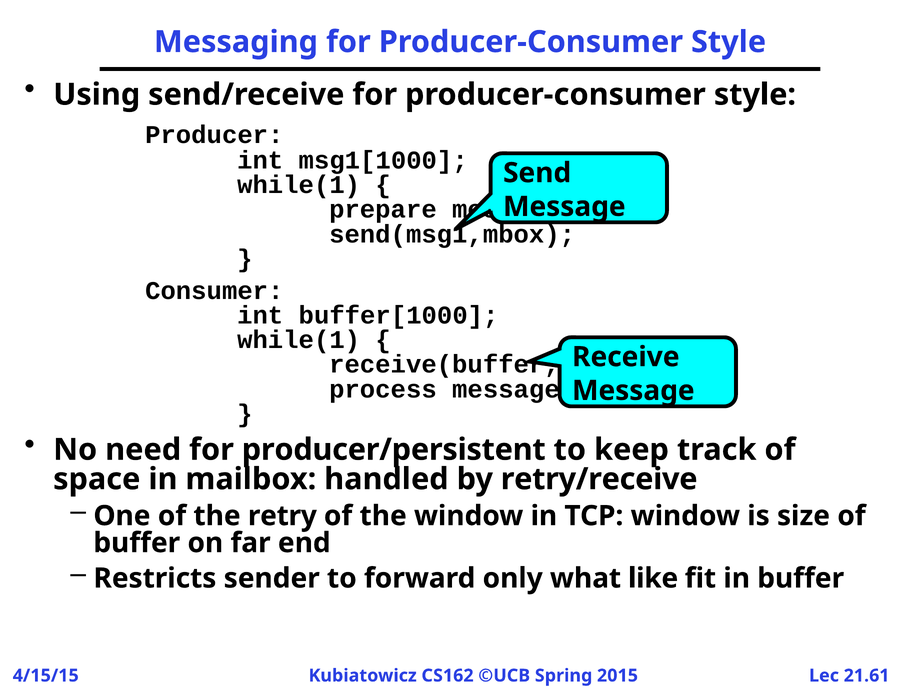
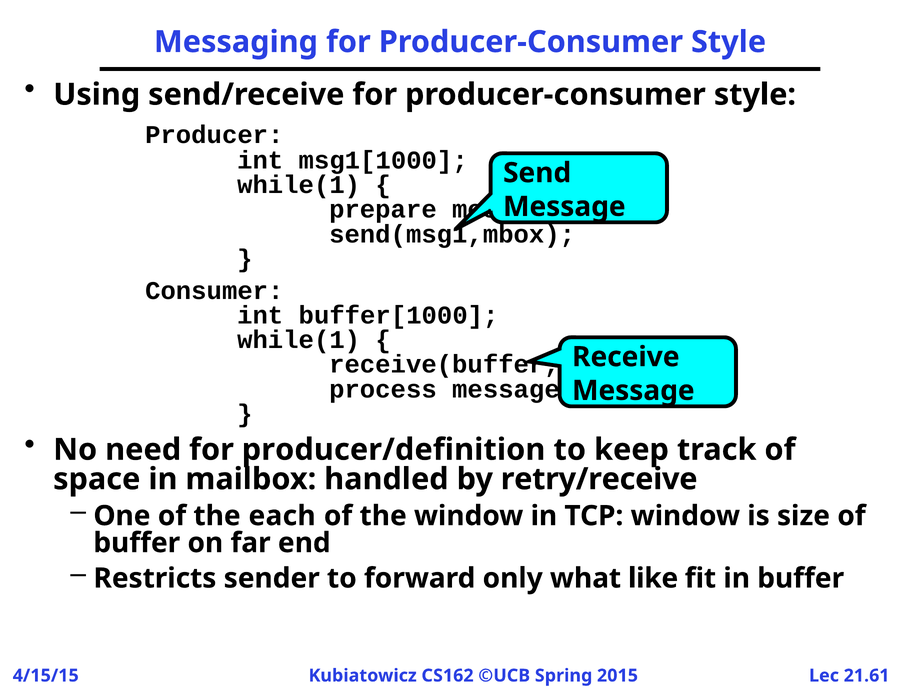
producer/persistent: producer/persistent -> producer/definition (394, 450)
retry: retry -> each (282, 516)
